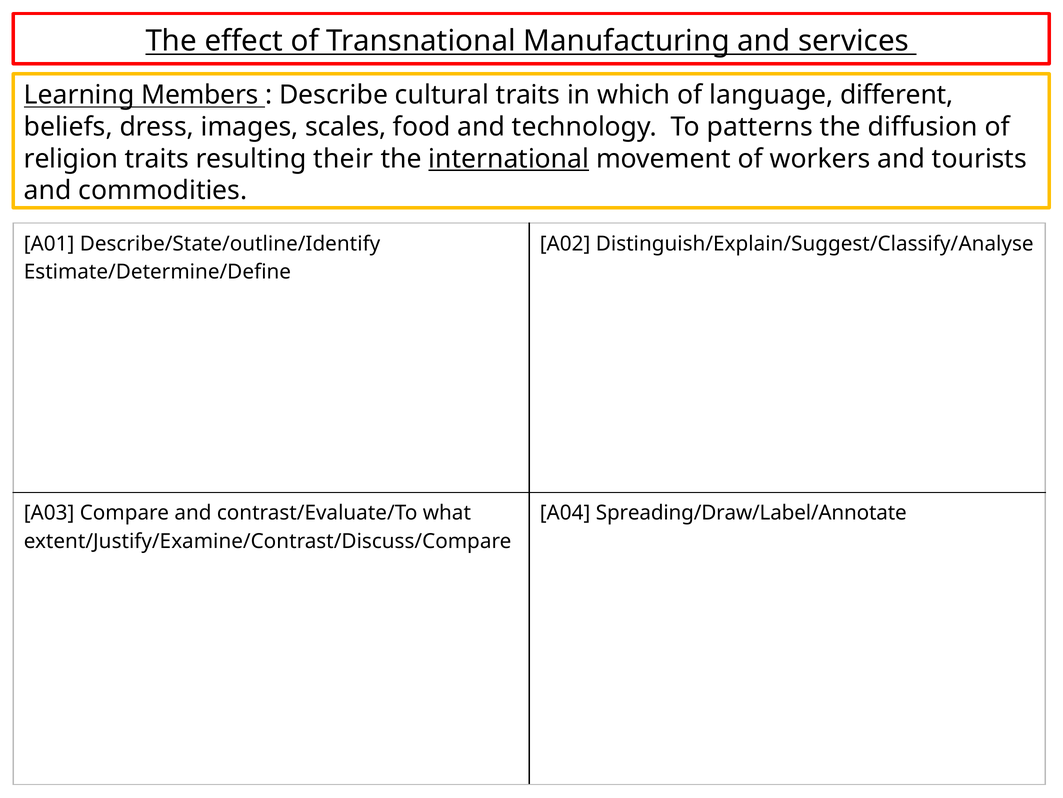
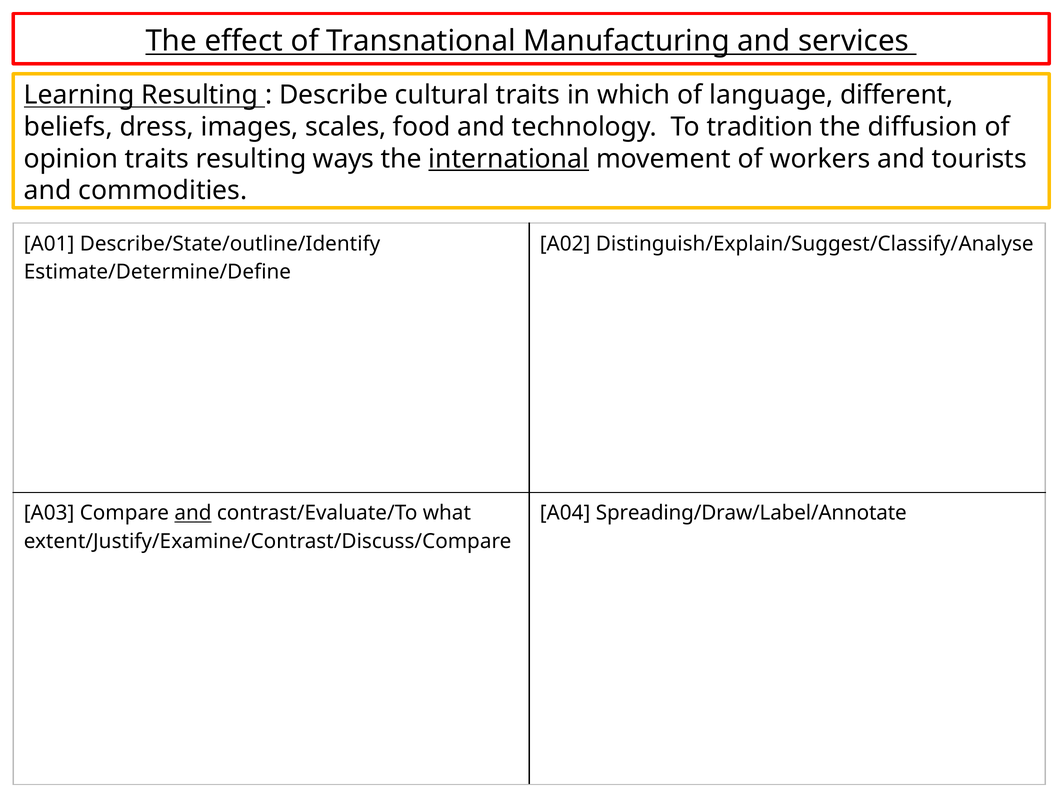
Learning Members: Members -> Resulting (200, 95)
patterns: patterns -> tradition (760, 127)
religion: religion -> opinion (71, 159)
their: their -> ways (344, 159)
and underline: none -> present (193, 513)
